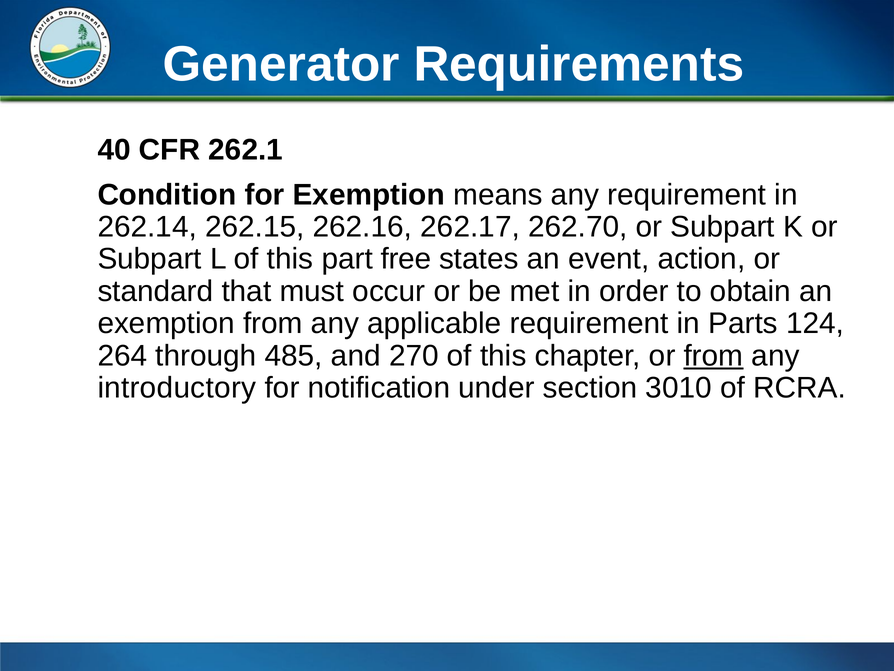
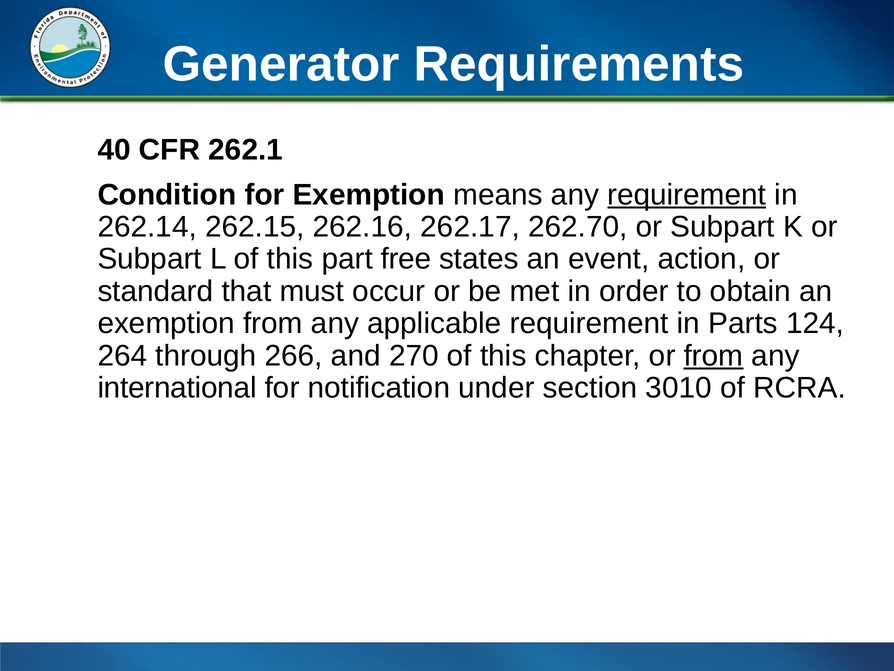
requirement underline: none -> present (687, 195)
485: 485 -> 266 (294, 355)
introductory: introductory -> international (177, 388)
